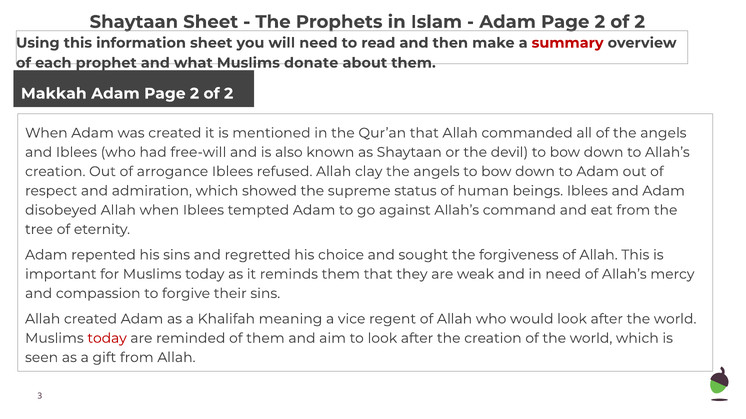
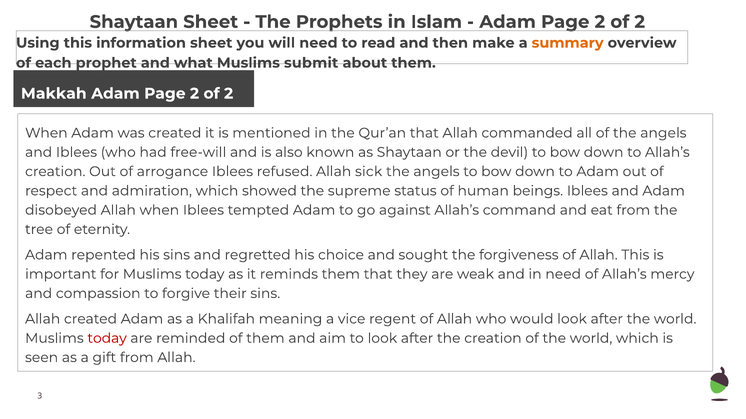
summary colour: red -> orange (568, 43)
donate: donate -> submit (311, 63)
clay: clay -> sick (369, 172)
